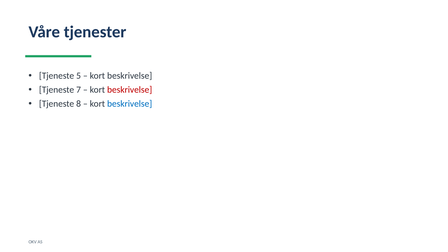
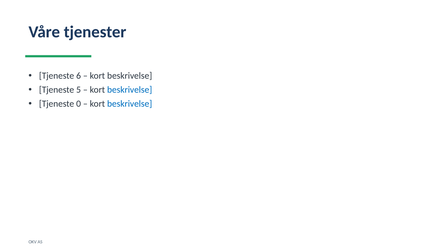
5: 5 -> 6 (79, 76)
7: 7 -> 5 (79, 90)
beskrivelse colour: red -> blue (130, 90)
8: 8 -> 0 (79, 104)
